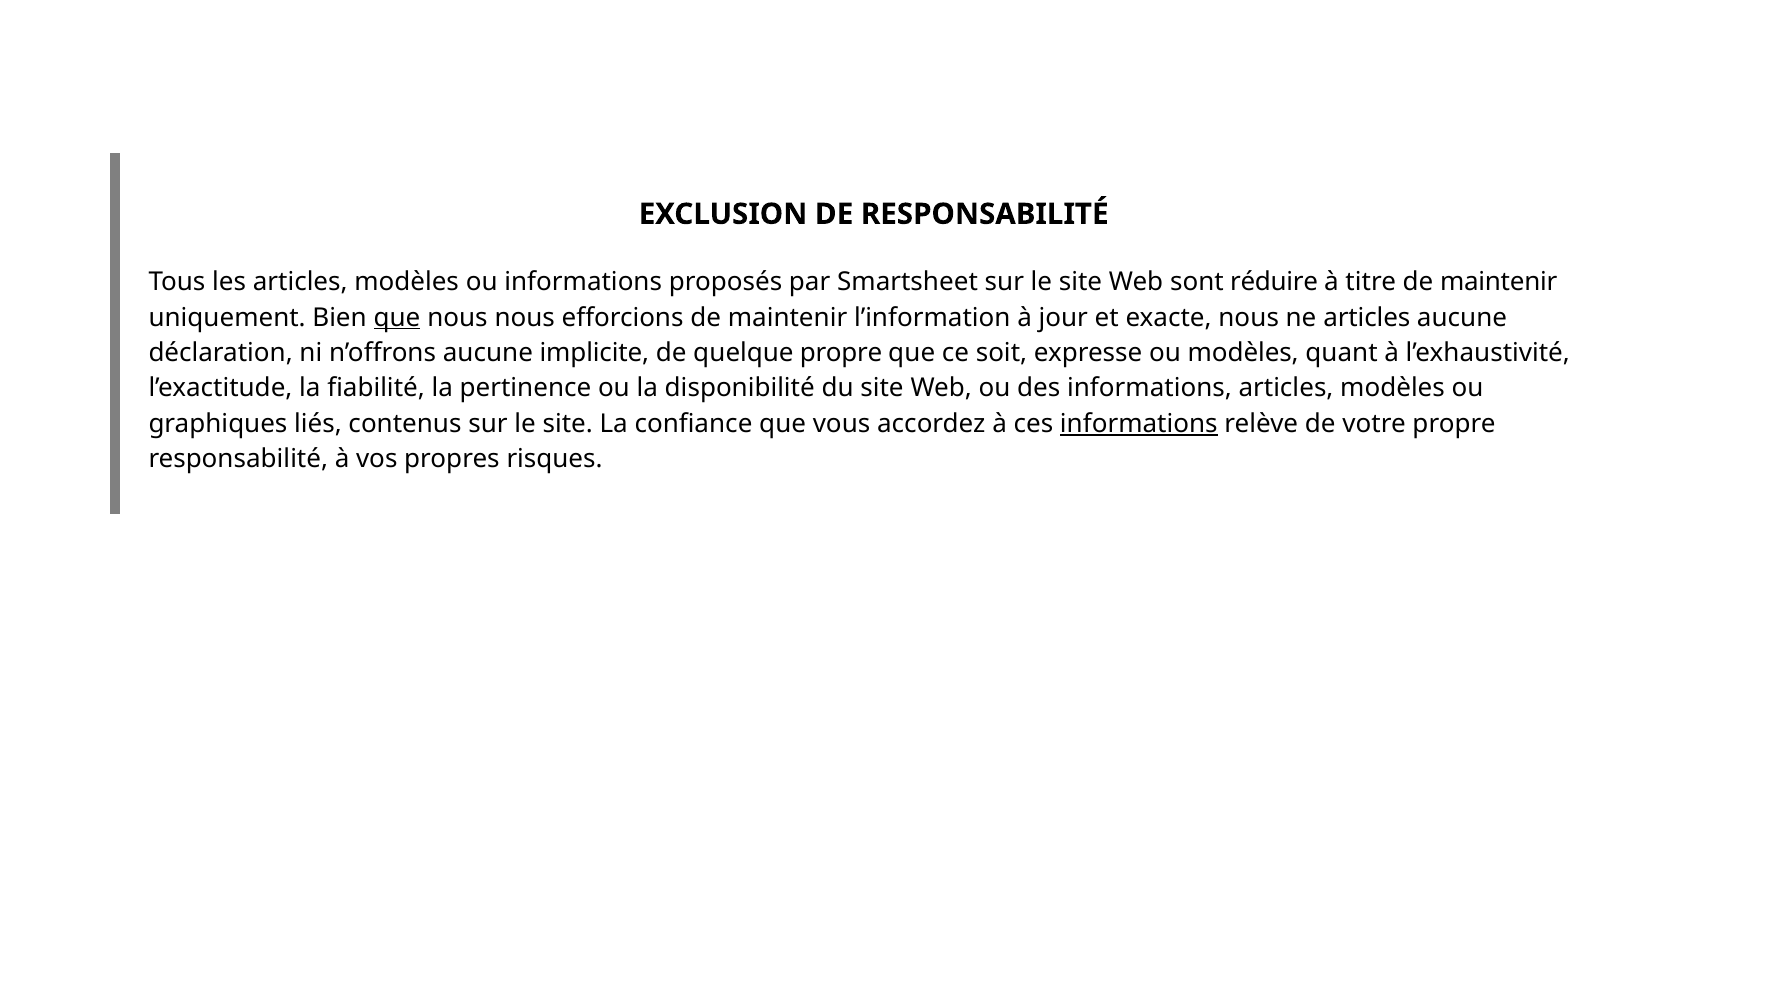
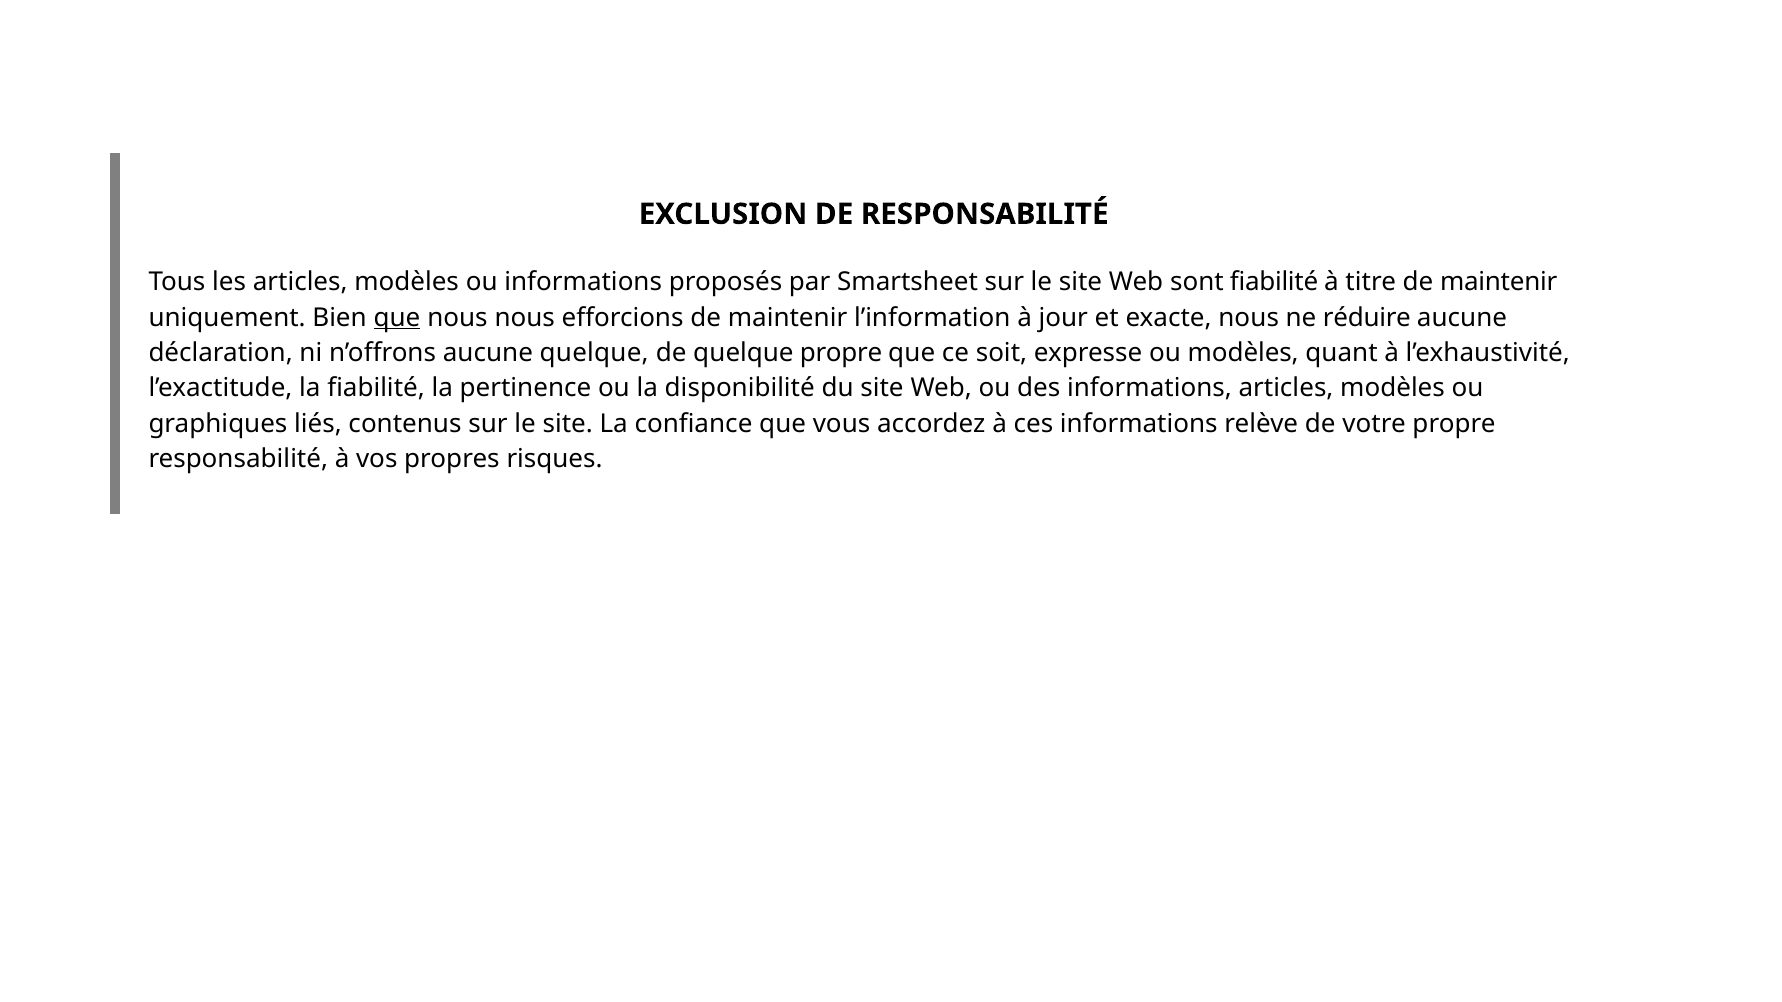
sont réduire: réduire -> fiabilité (1274, 282)
ne articles: articles -> réduire (1367, 318)
aucune implicite: implicite -> quelque (594, 353)
informations underline: present -> none (1139, 424)
